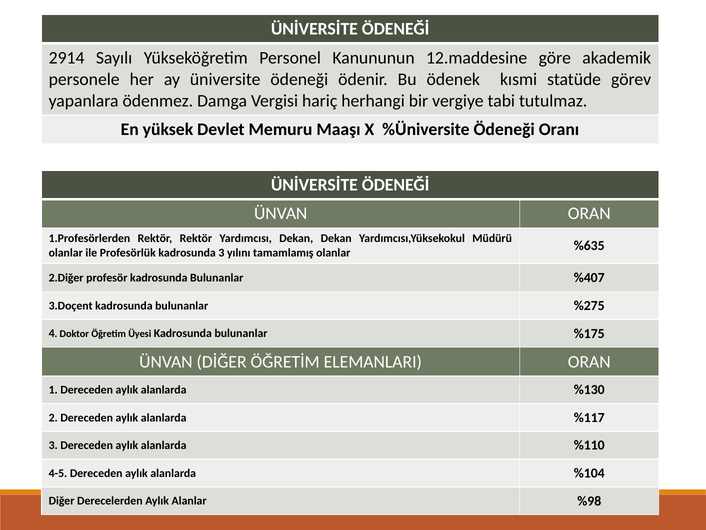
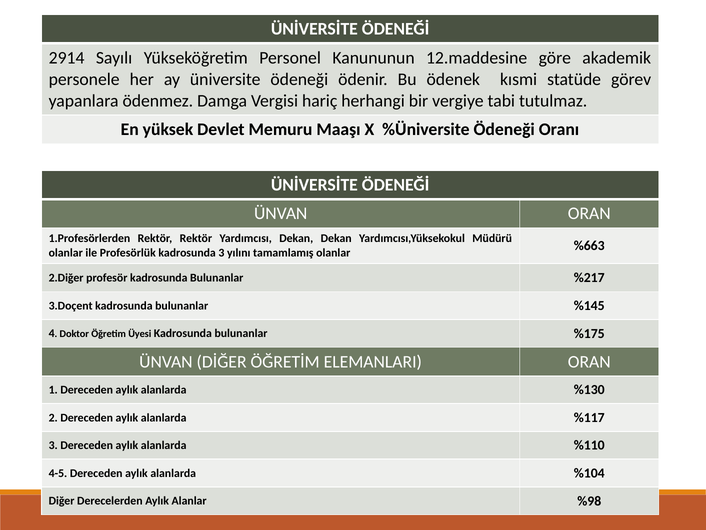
%635: %635 -> %663 (589, 246)
%407: %407 -> %217 (589, 277)
%275: %275 -> %145 (589, 305)
